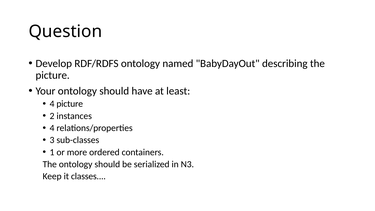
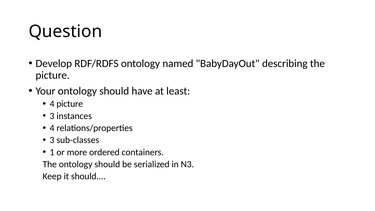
2: 2 -> 3 (52, 116)
it classes: classes -> should (88, 176)
